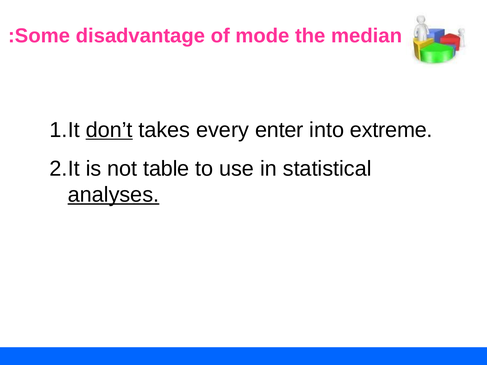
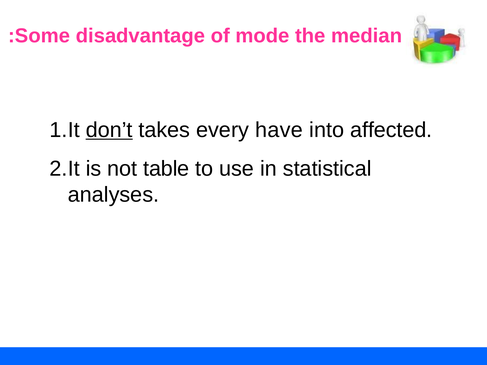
enter: enter -> have (279, 130)
extreme: extreme -> affected (391, 130)
analyses underline: present -> none (113, 195)
